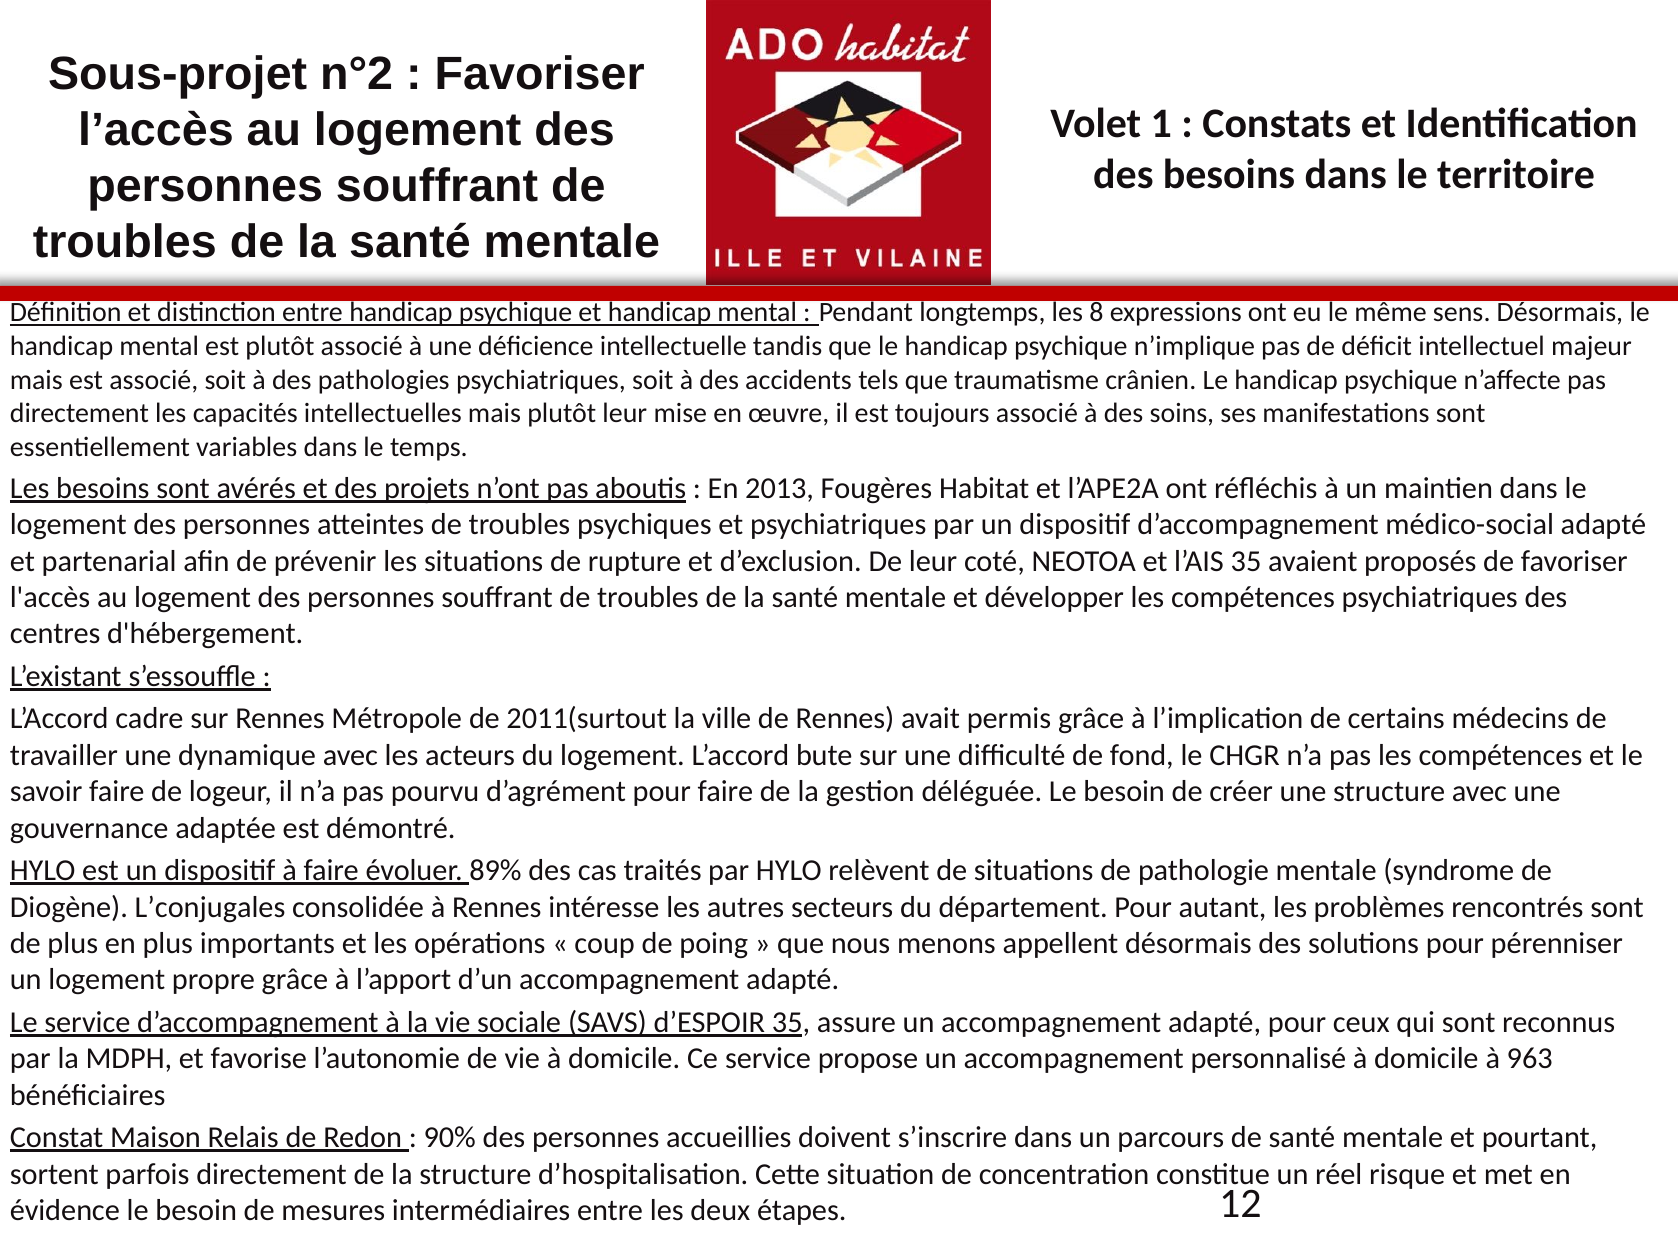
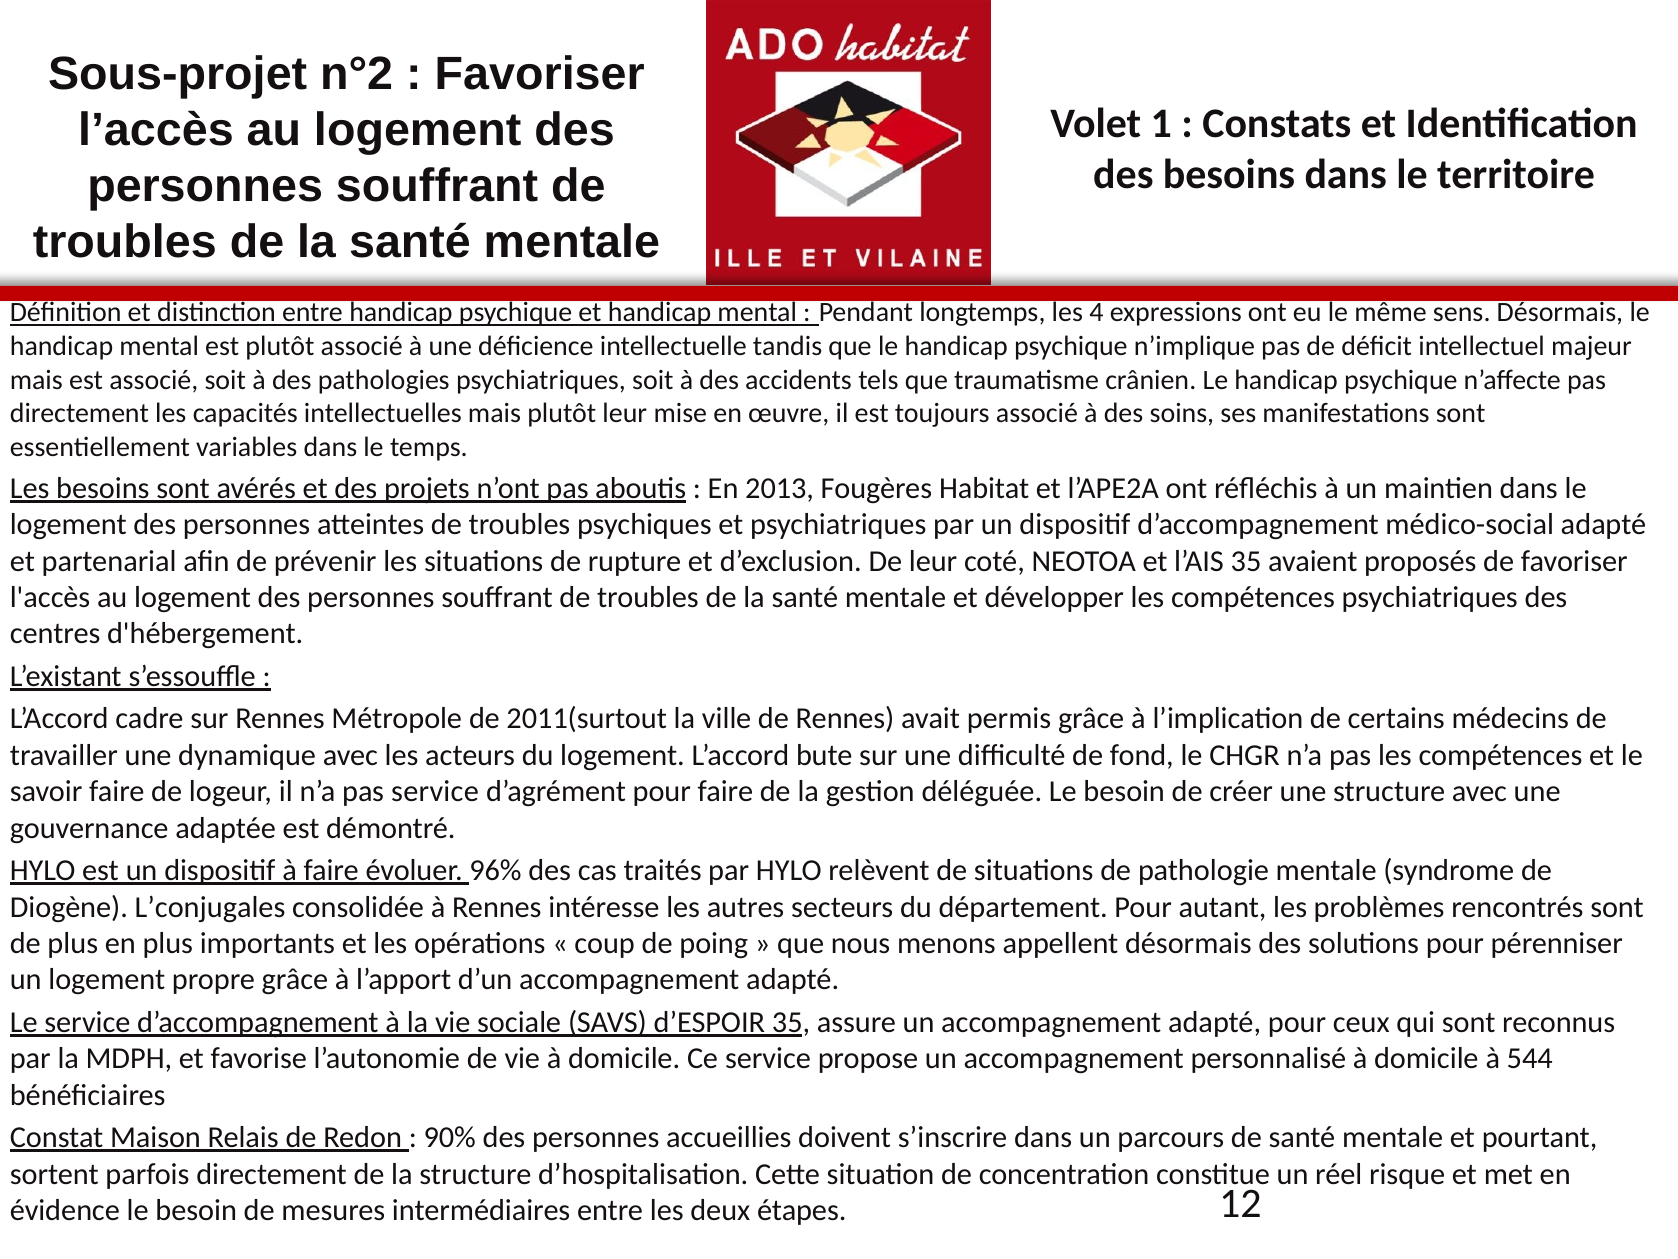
8: 8 -> 4 (1096, 313)
pas pourvu: pourvu -> service (435, 791)
89%: 89% -> 96% (496, 870)
963: 963 -> 544 (1530, 1058)
